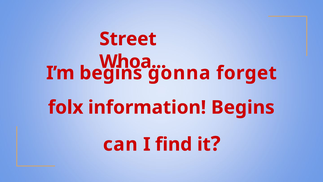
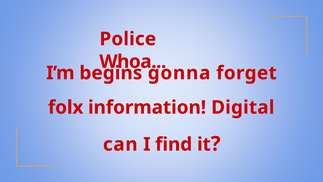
Street: Street -> Police (128, 39)
information Begins: Begins -> Digital (243, 107)
